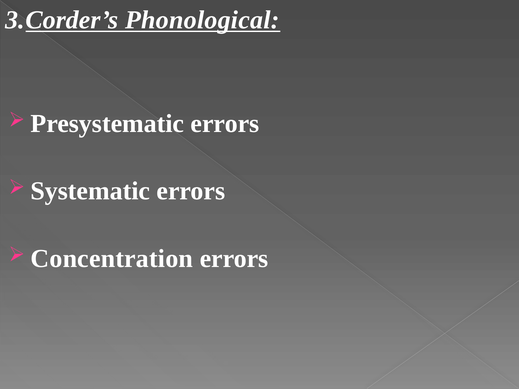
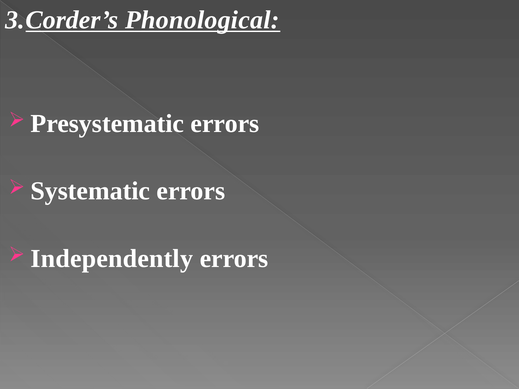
Concentration: Concentration -> Independently (112, 259)
